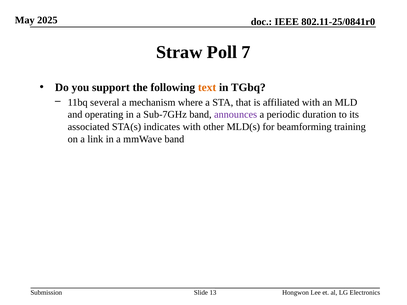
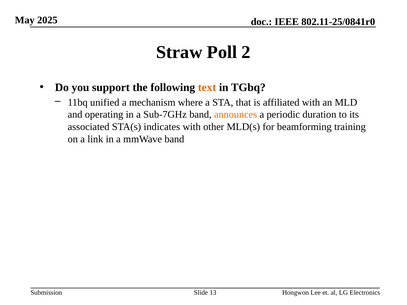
7: 7 -> 2 (246, 52)
several: several -> unified (105, 102)
announces colour: purple -> orange (236, 115)
